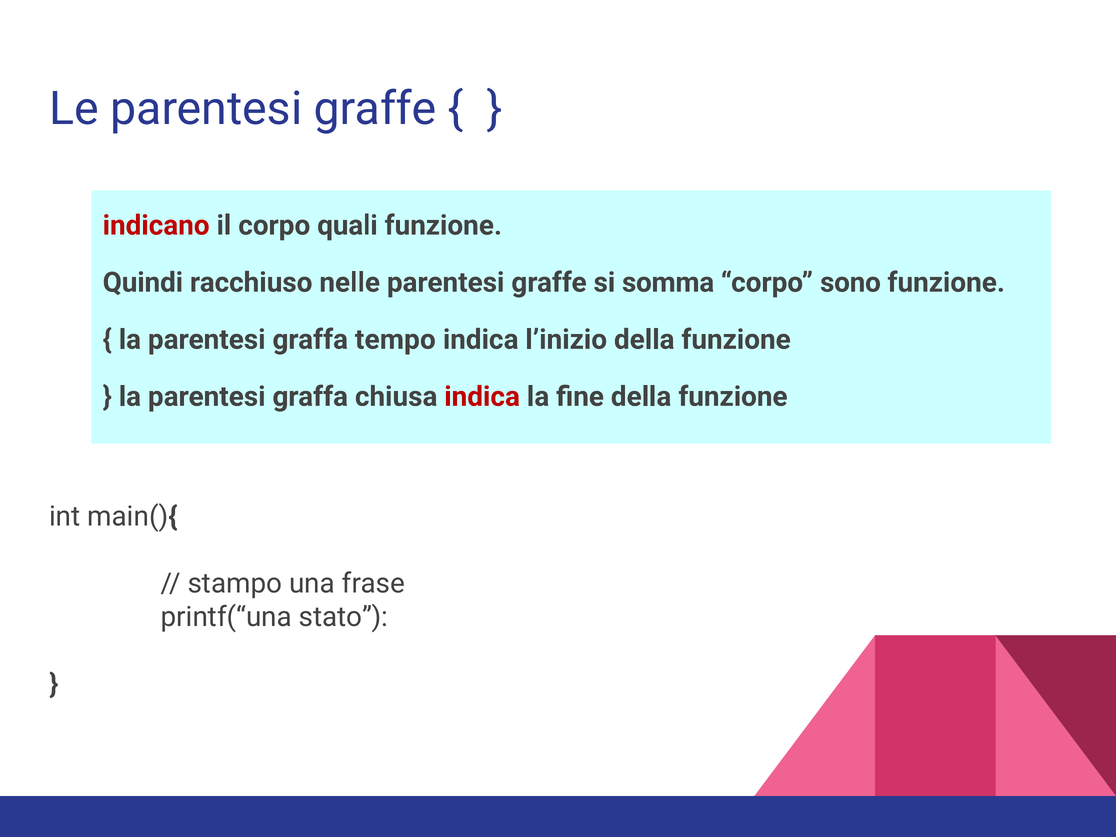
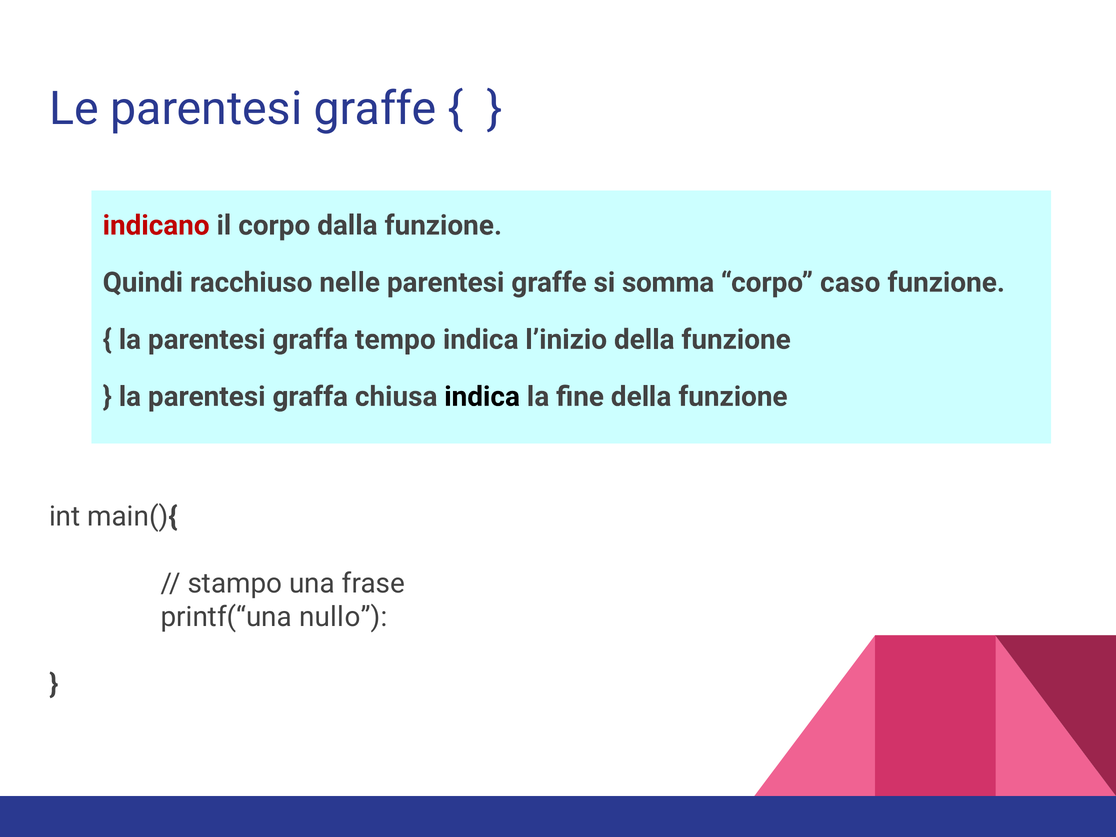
quali: quali -> dalla (347, 225)
sono: sono -> caso (850, 282)
indica colour: red -> black (482, 397)
stato: stato -> nullo (343, 617)
